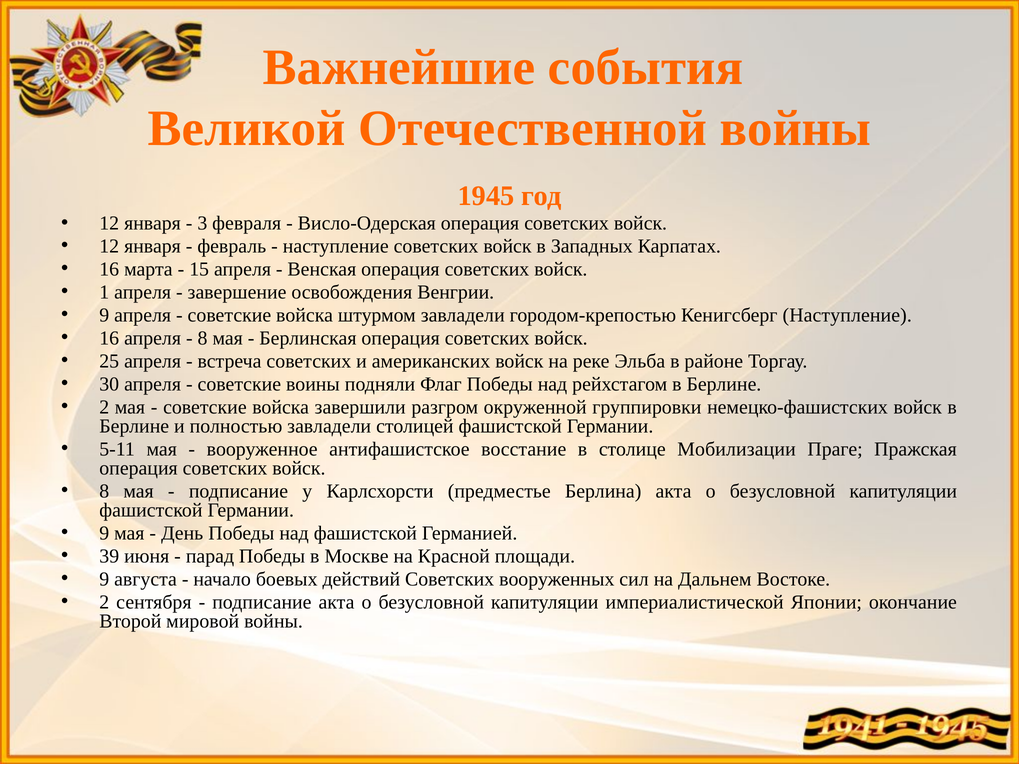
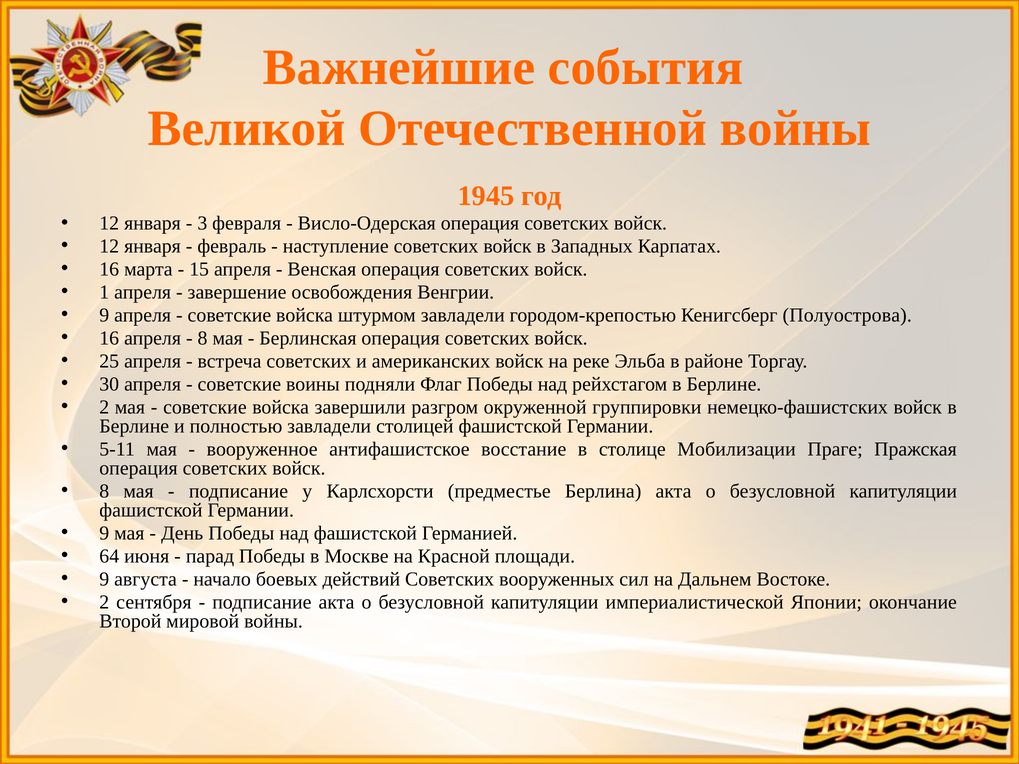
Кенигсберг Наступление: Наступление -> Полуострова (847, 315)
39: 39 -> 64 (109, 556)
